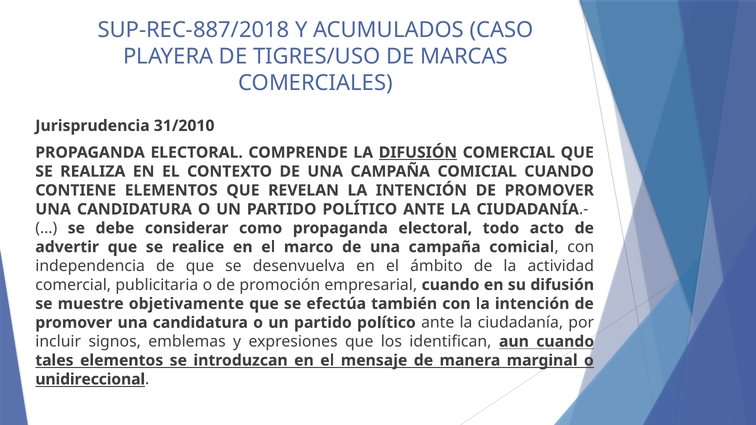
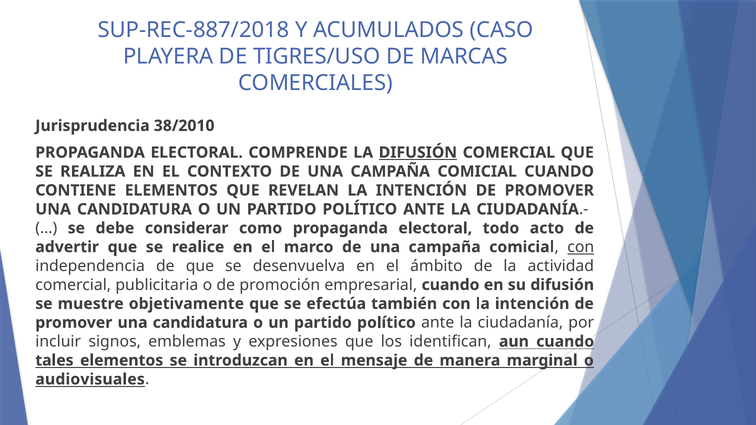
31/2010: 31/2010 -> 38/2010 (184, 126)
con underline: none -> present (581, 247)
unidireccional: unidireccional -> audiovisuales (90, 380)
